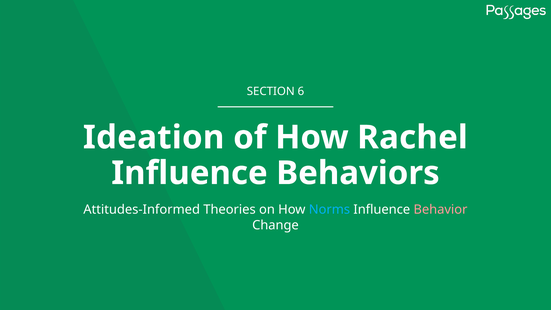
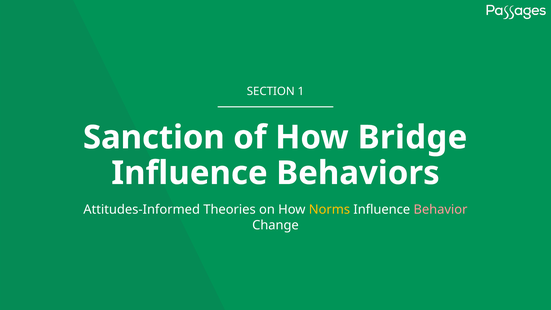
6: 6 -> 1 (301, 91)
Ideation: Ideation -> Sanction (154, 137)
Rachel: Rachel -> Bridge (413, 137)
Norms colour: light blue -> yellow (329, 210)
